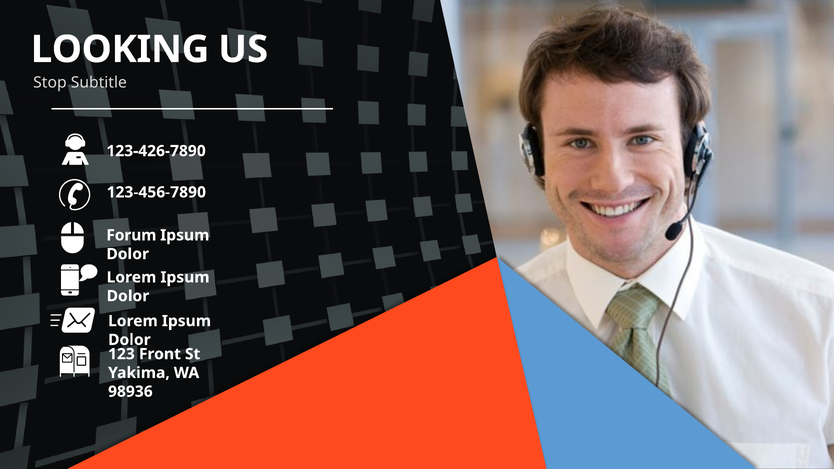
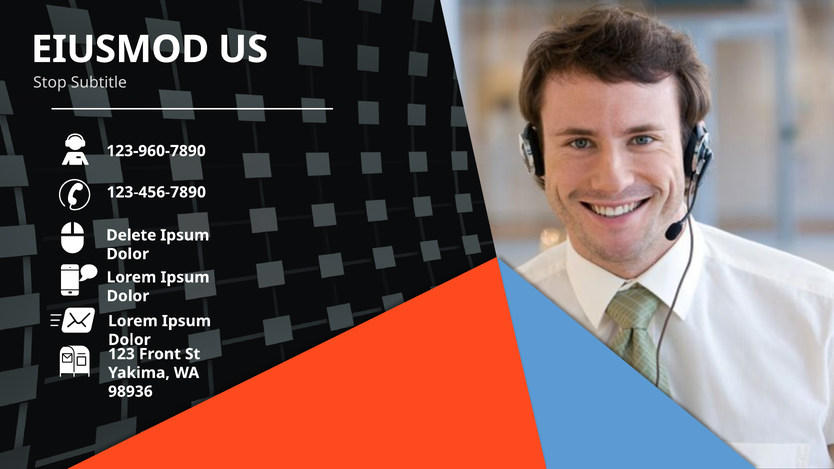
LOOKING: LOOKING -> EIUSMOD (120, 49)
123-426-7890: 123-426-7890 -> 123-960-7890 (156, 151)
Forum: Forum -> Delete (131, 235)
